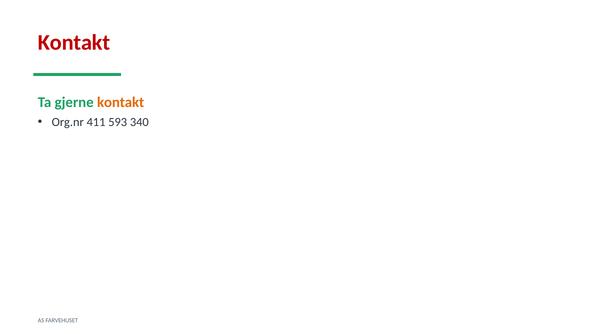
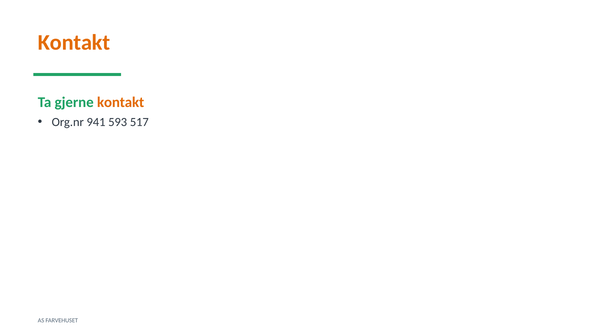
Kontakt colour: red -> orange (74, 42)
411: 411 -> 941 (96, 122)
340: 340 -> 517 (139, 122)
